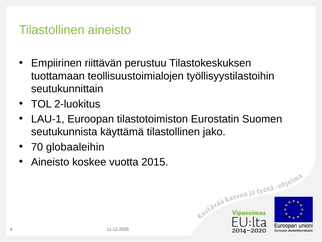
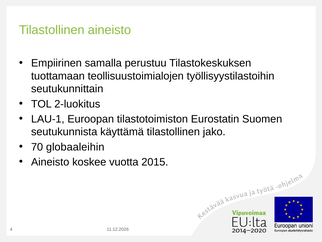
riittävän: riittävän -> samalla (103, 63)
